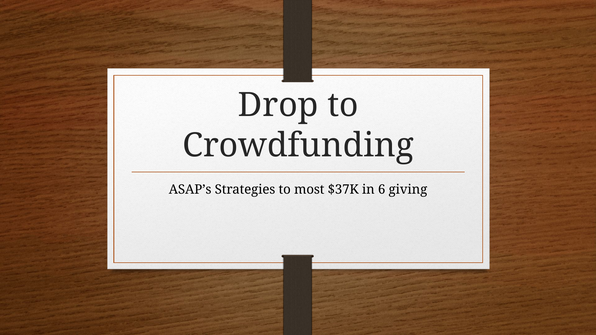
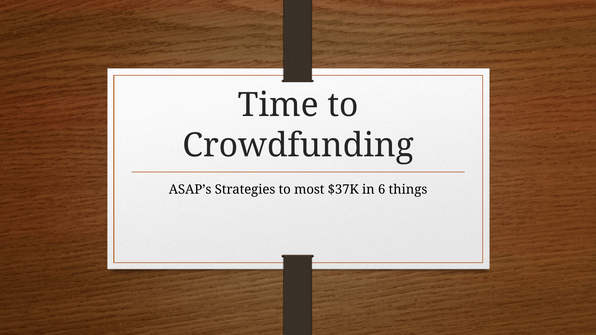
Drop: Drop -> Time (278, 105)
giving: giving -> things (408, 190)
